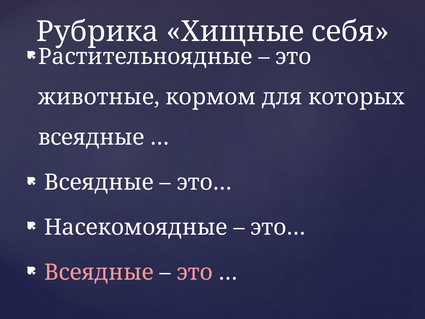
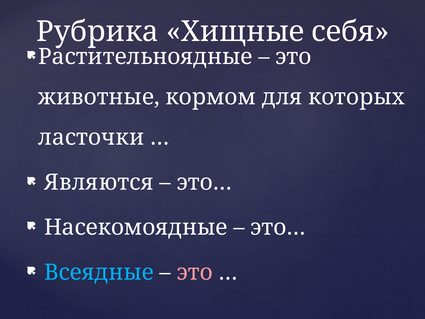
всеядные: всеядные -> ласточки (91, 137)
Всеядные: Всеядные -> Являются (99, 182)
Всеядные colour: pink -> light blue (99, 272)
